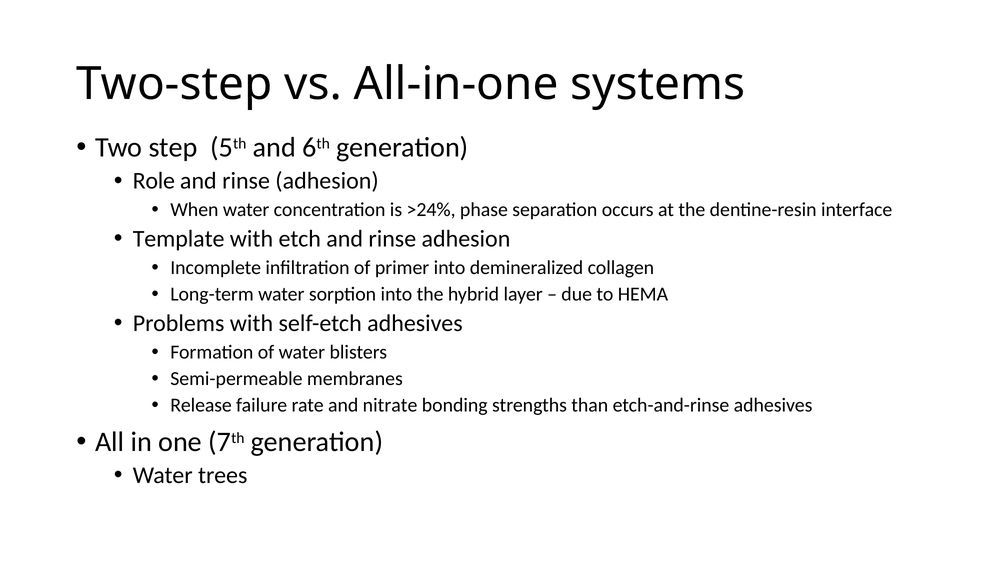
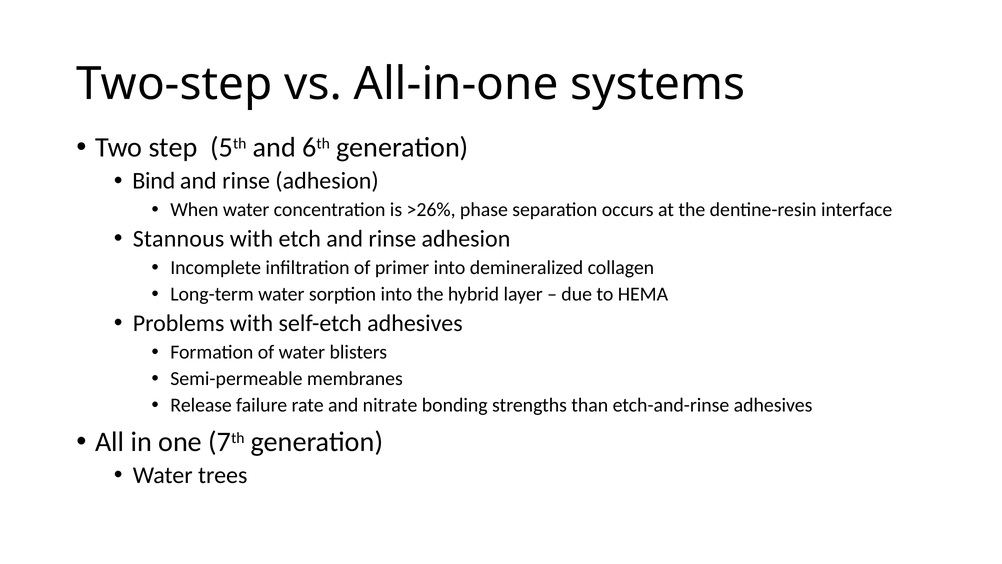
Role: Role -> Bind (154, 181)
>24%: >24% -> >26% (431, 210)
Template: Template -> Stannous (179, 239)
